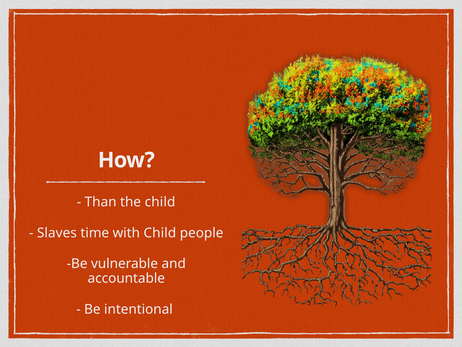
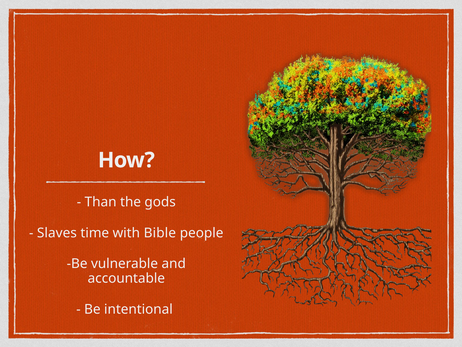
the child: child -> gods (160, 202)
with Child: Child -> Bible (160, 233)
